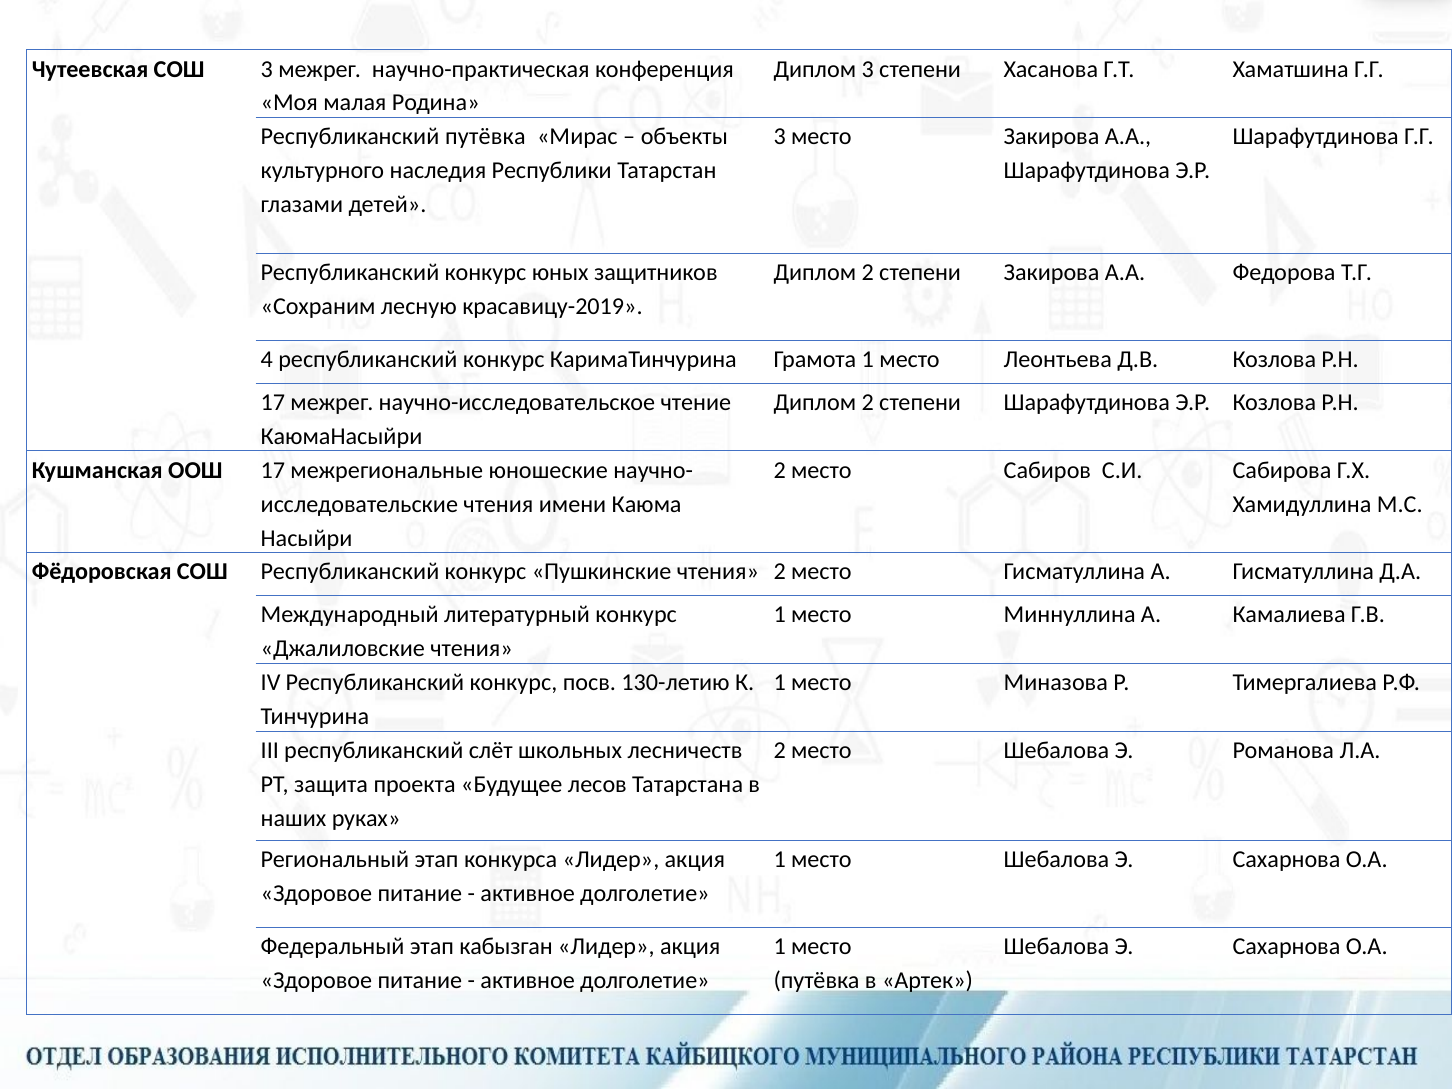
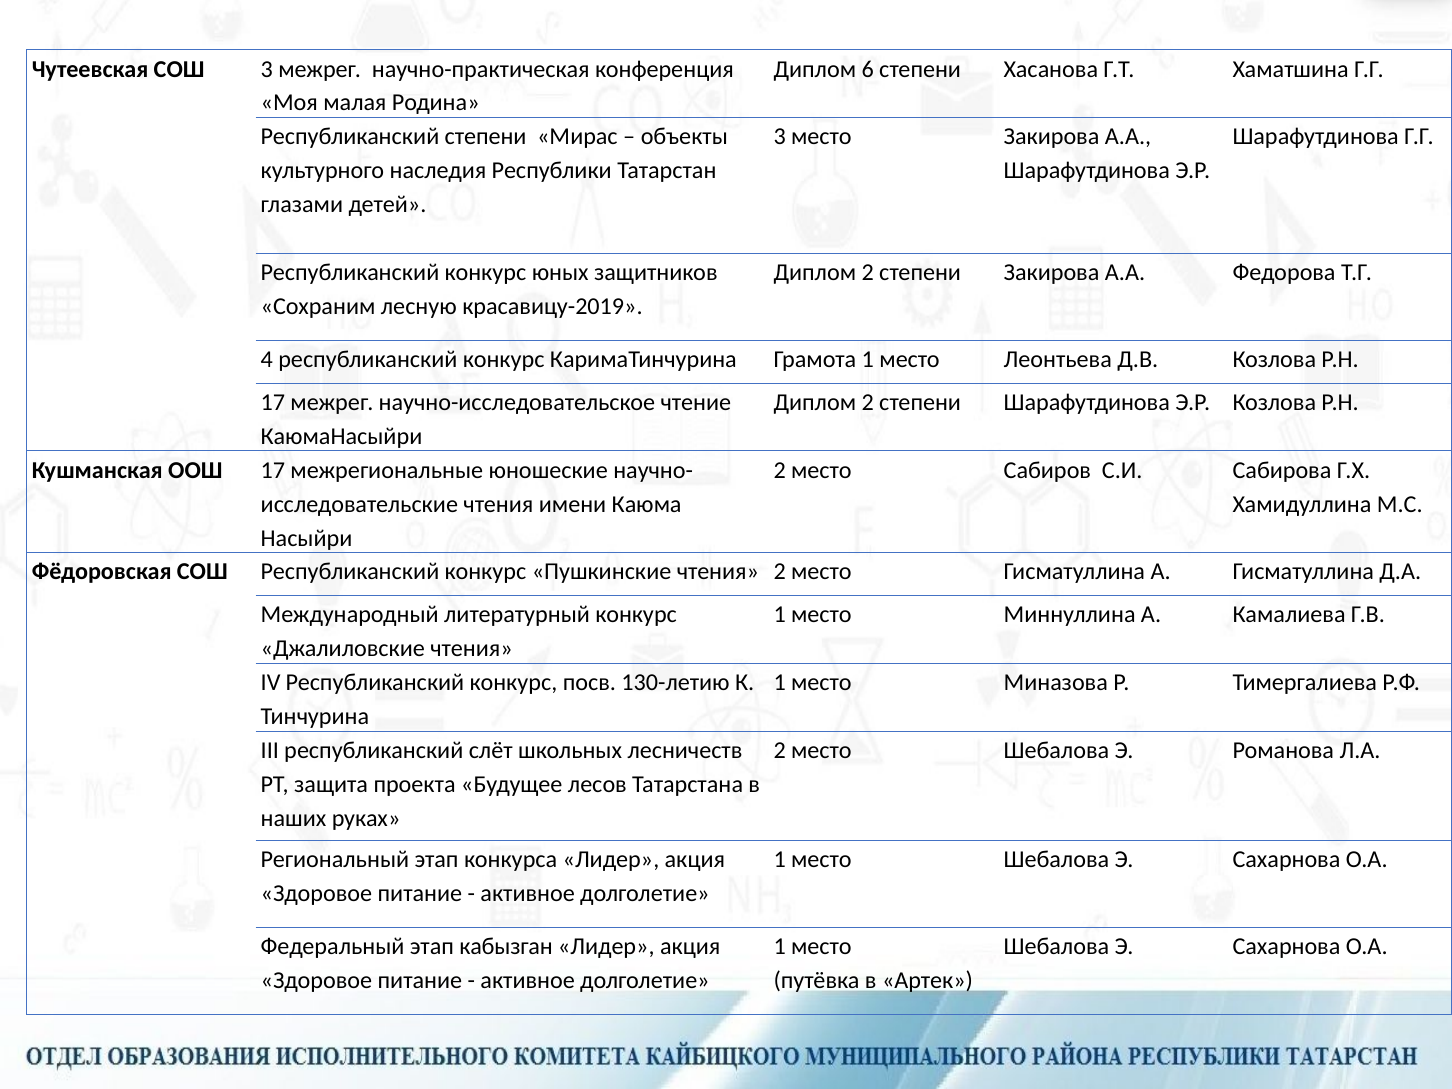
Диплом 3: 3 -> 6 (868, 69)
Республиканский путёвка: путёвка -> степени (486, 137)
